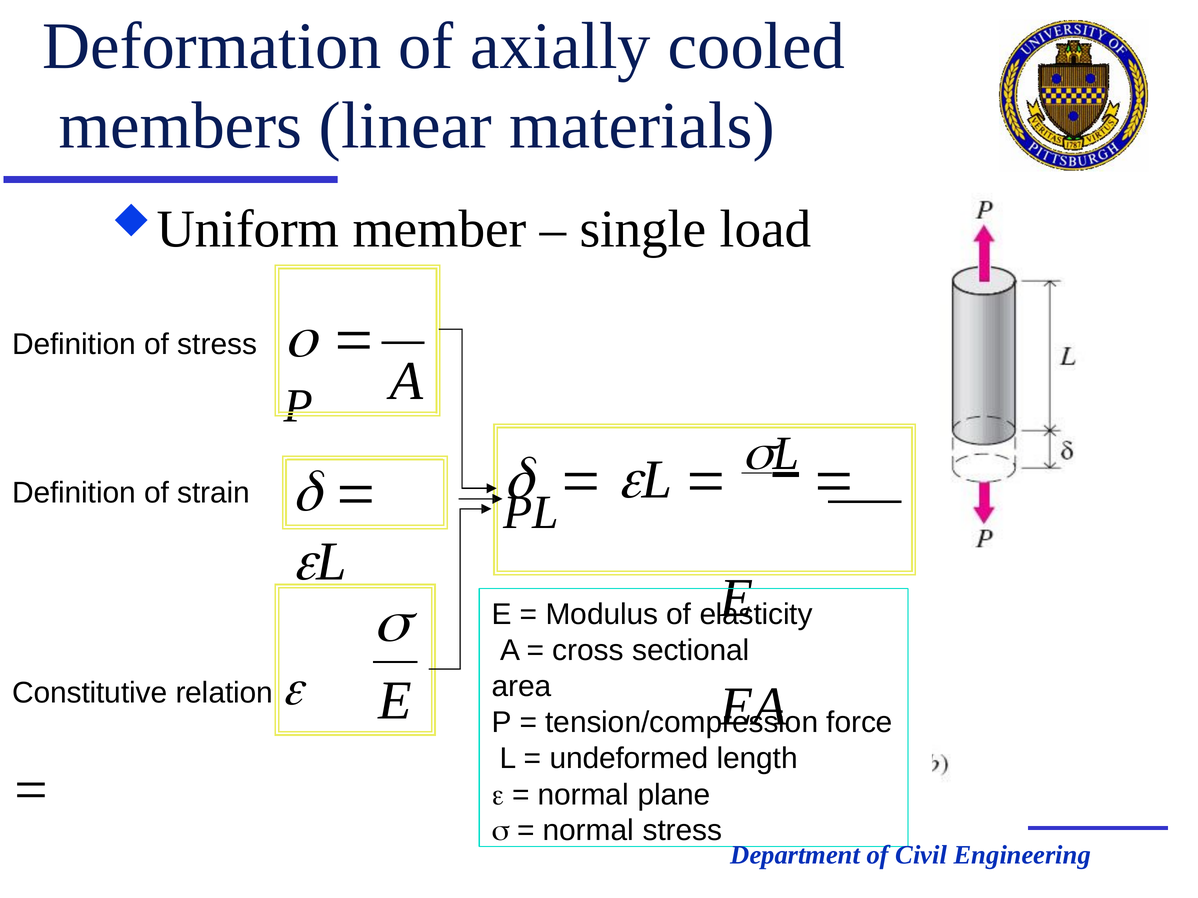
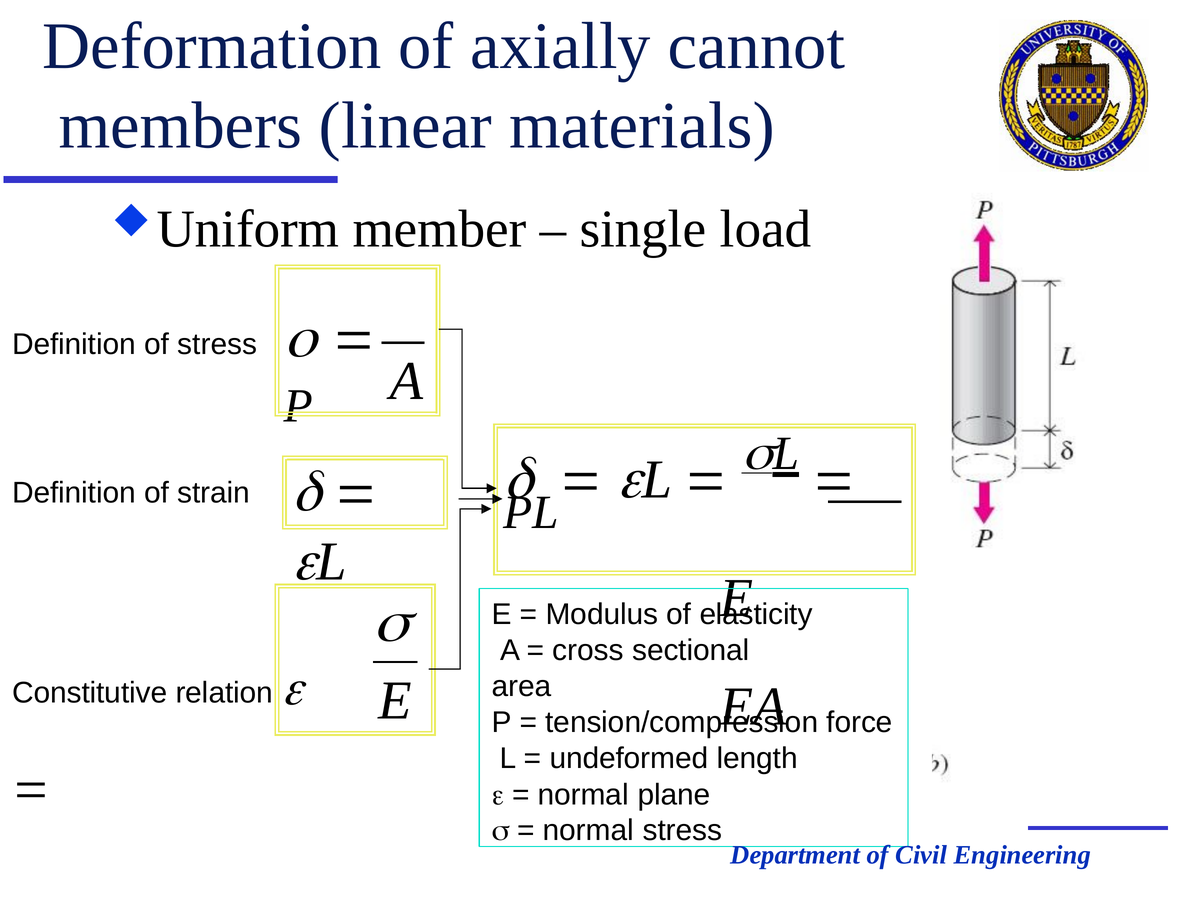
cooled: cooled -> cannot (756, 46)
